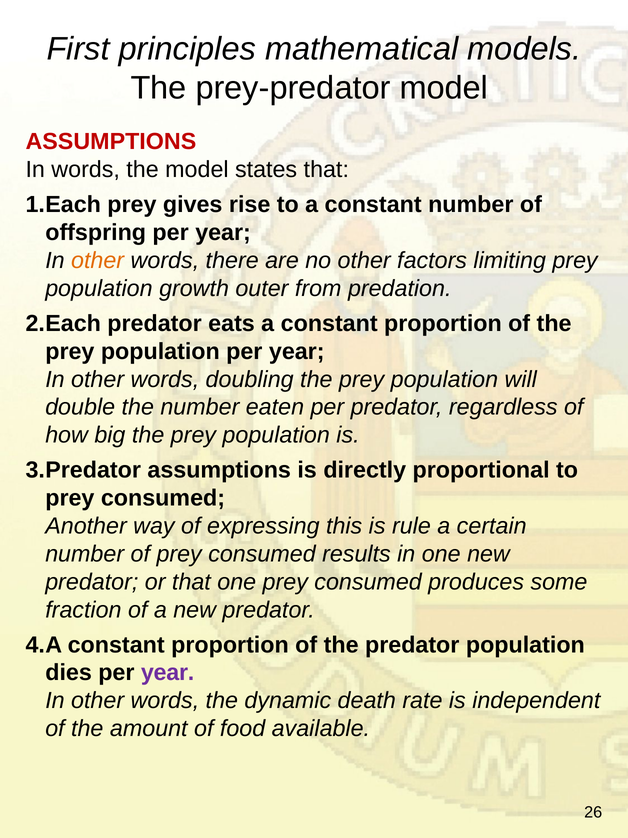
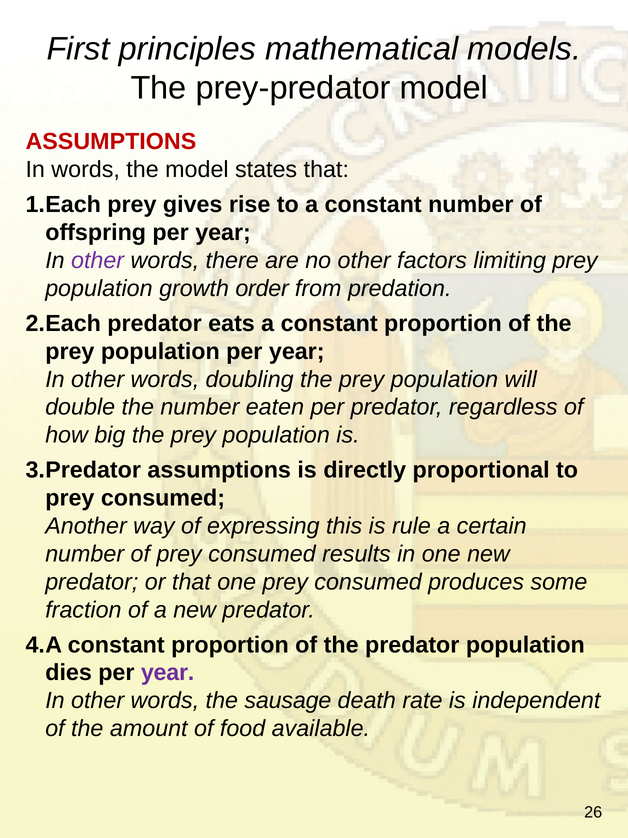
other colour: orange -> purple (98, 260)
outer: outer -> order (262, 288)
dynamic: dynamic -> sausage (288, 700)
